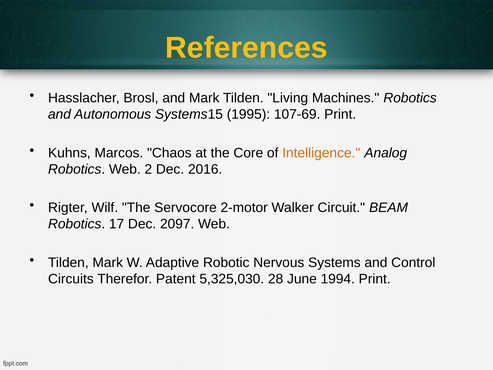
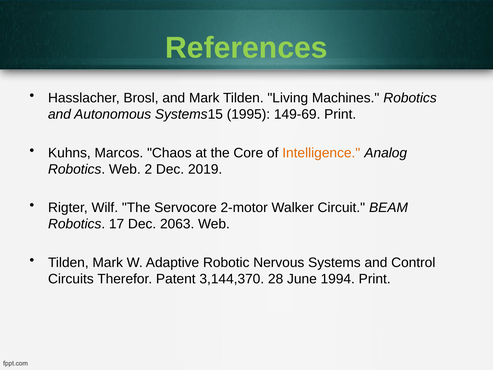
References colour: yellow -> light green (246, 48)
107-69: 107-69 -> 149-69 (297, 114)
2016: 2016 -> 2019 (205, 169)
2097: 2097 -> 2063 (177, 224)
5,325,030: 5,325,030 -> 3,144,370 (232, 279)
